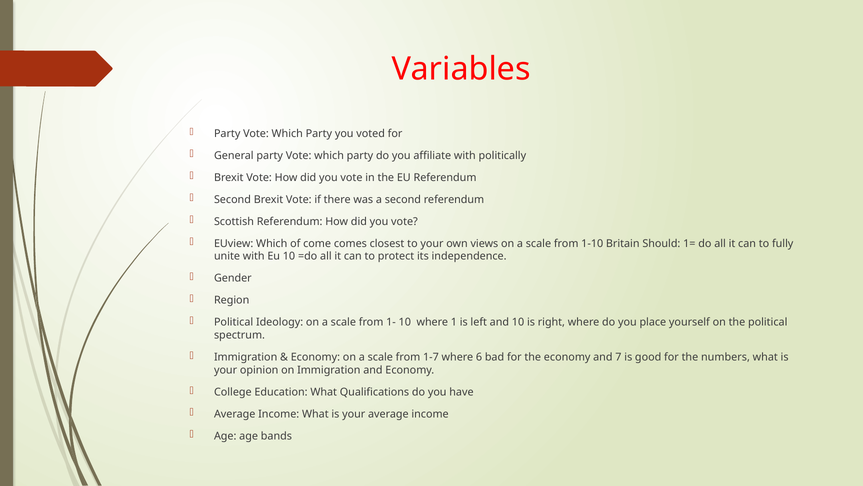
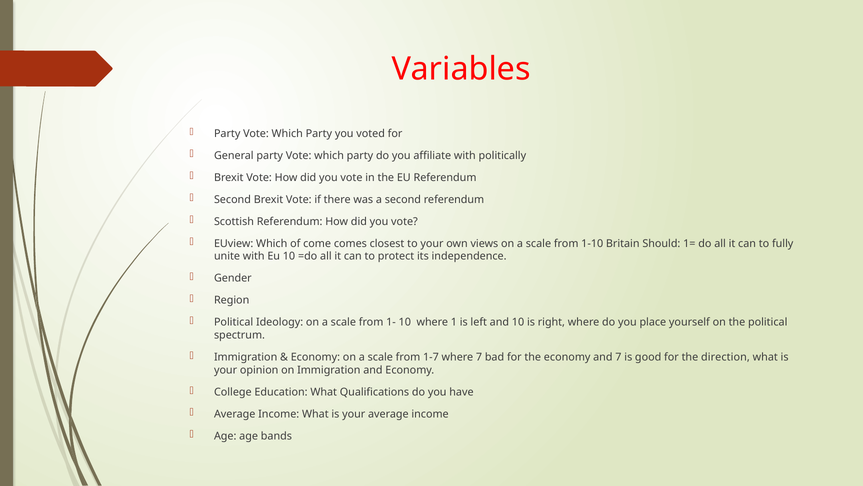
where 6: 6 -> 7 (479, 357)
numbers: numbers -> direction (725, 357)
